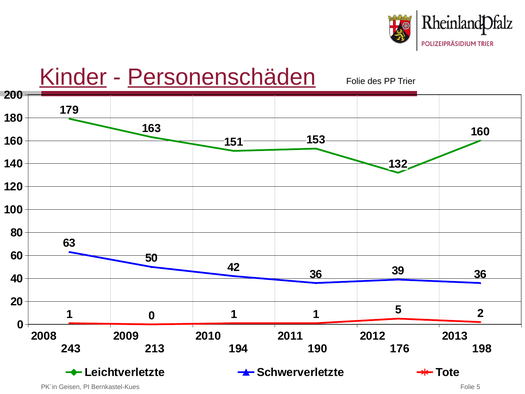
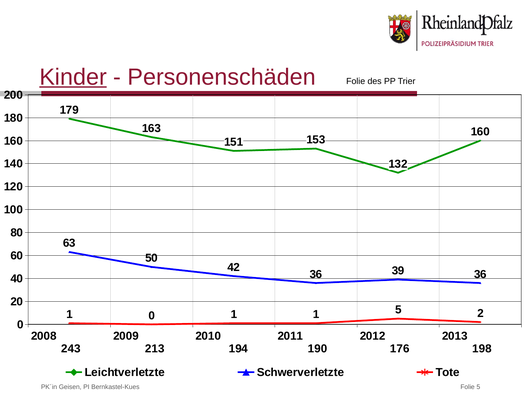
Personenschäden underline: present -> none (222, 77)
